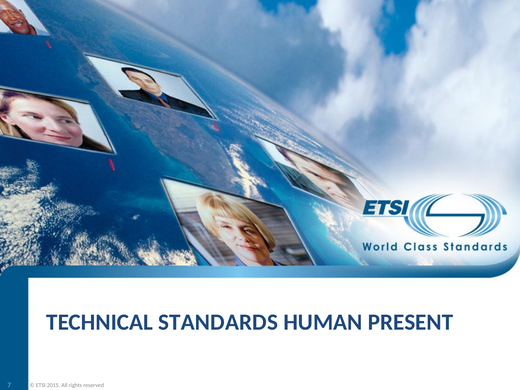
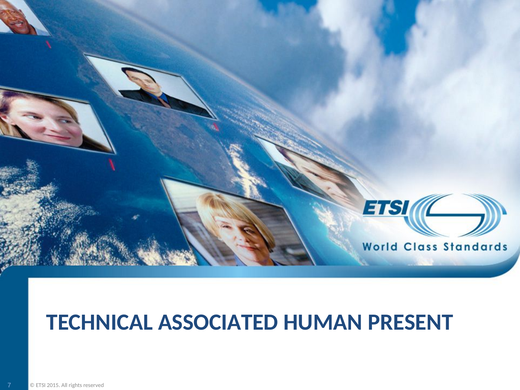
STANDARDS: STANDARDS -> ASSOCIATED (218, 322)
